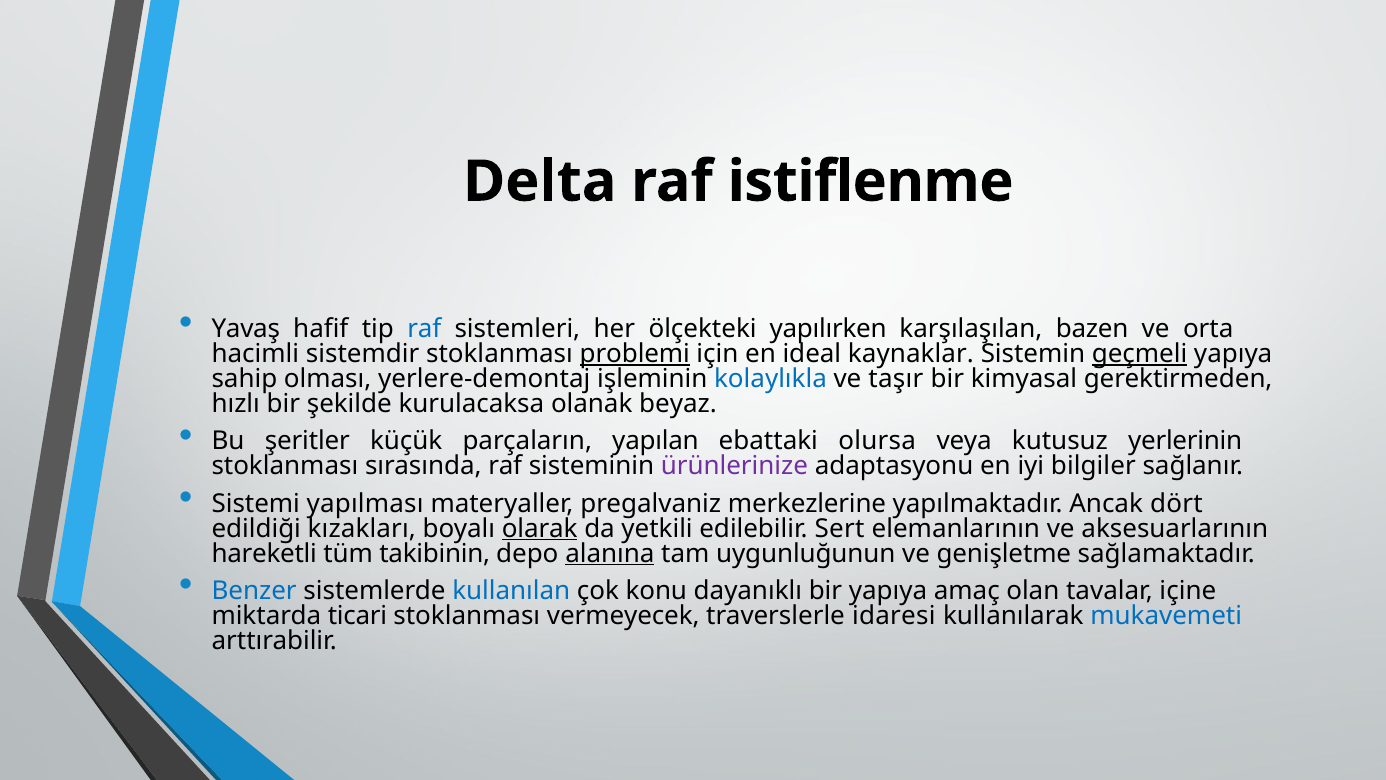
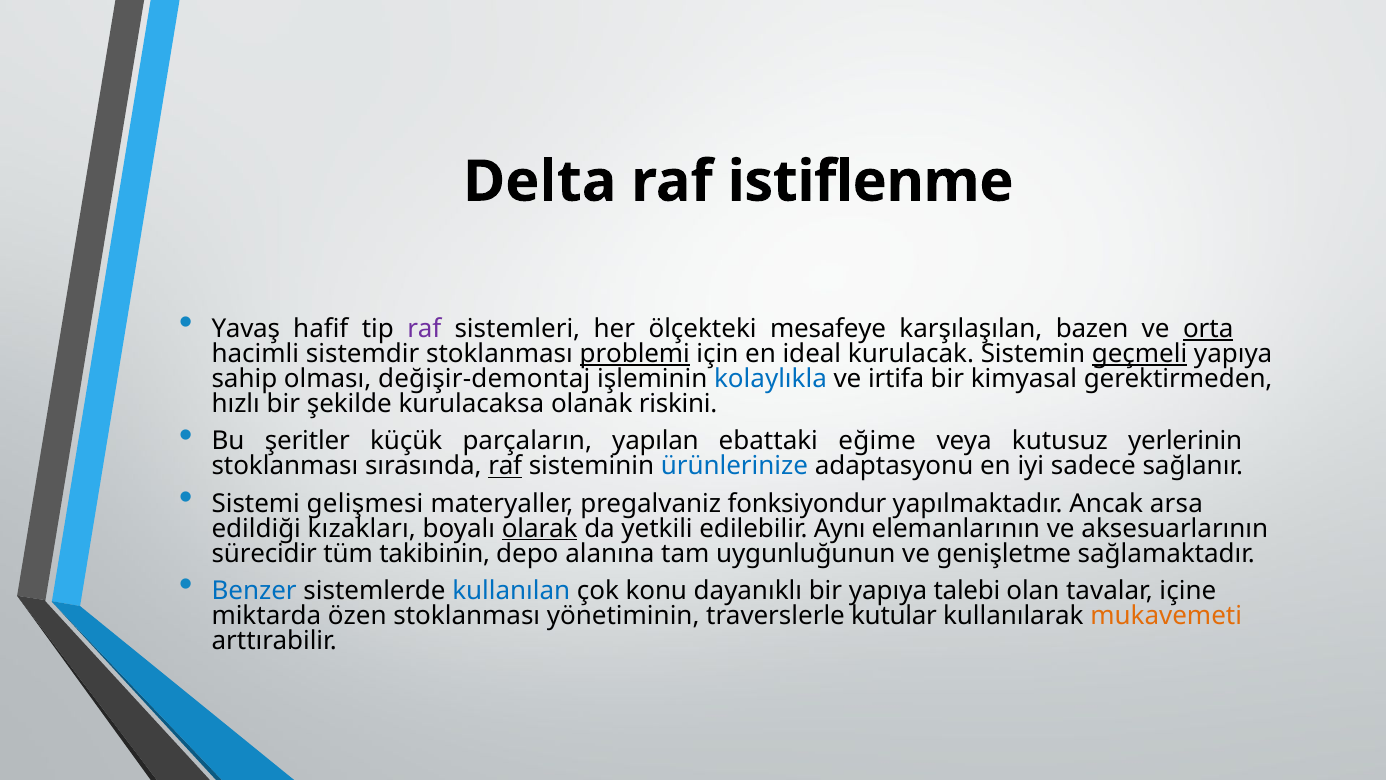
raf colour: blue -> purple (424, 329)
yapılırken: yapılırken -> mesafeye (828, 329)
orta underline: none -> present (1208, 329)
kaynaklar: kaynaklar -> kurulacak (911, 354)
yerlere-demontaj: yerlere-demontaj -> değişir-demontaj (484, 379)
taşır: taşır -> irtifa (896, 379)
beyaz: beyaz -> riskini (678, 404)
olursa: olursa -> eğime (877, 441)
raf underline: none -> present (505, 466)
ürünlerinize colour: purple -> blue (734, 466)
bilgiler: bilgiler -> sadece (1093, 466)
yapılması: yapılması -> gelişmesi (365, 503)
merkezlerine: merkezlerine -> fonksiyondur (807, 503)
dört: dört -> arsa (1176, 503)
Sert: Sert -> Aynı (840, 528)
hareketli: hareketli -> sürecidir (264, 553)
alanına underline: present -> none (610, 553)
amaç: amaç -> talebi (967, 591)
ticari: ticari -> özen (357, 616)
vermeyecek: vermeyecek -> yönetiminin (623, 616)
idaresi: idaresi -> kutular (894, 616)
mukavemeti colour: blue -> orange (1166, 616)
